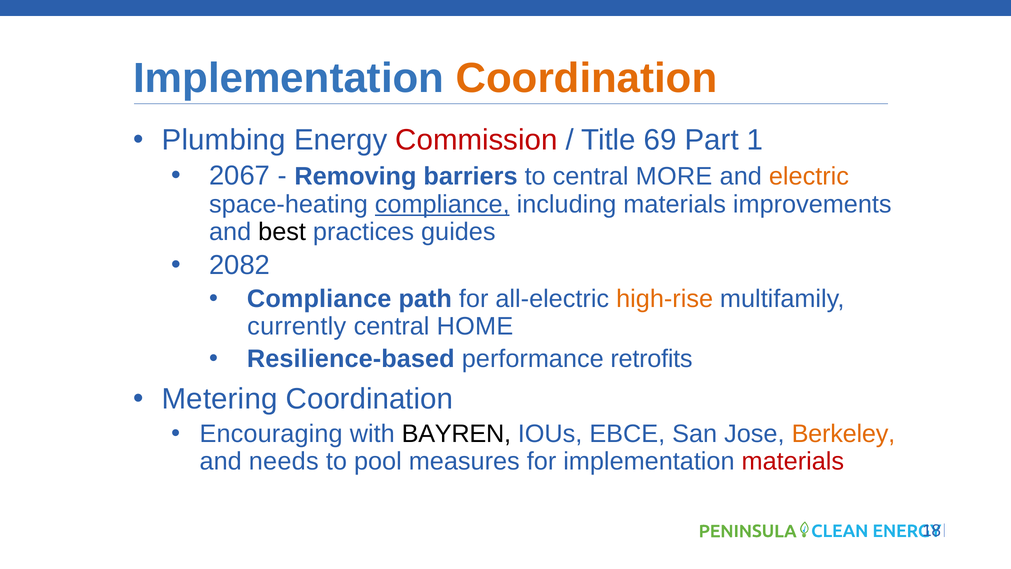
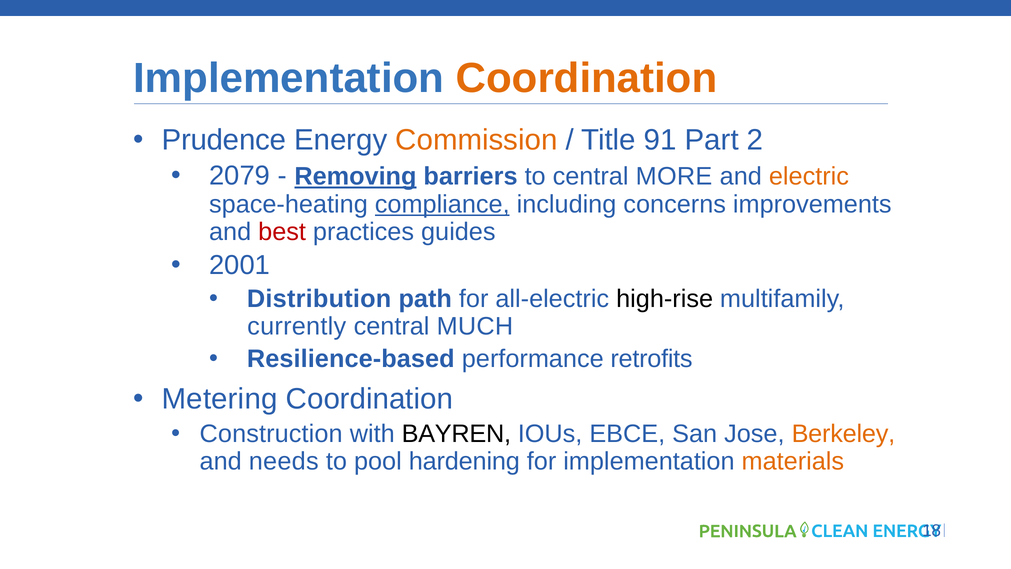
Plumbing: Plumbing -> Prudence (224, 140)
Commission colour: red -> orange (476, 140)
69: 69 -> 91 (660, 140)
1: 1 -> 2 (755, 140)
2067: 2067 -> 2079 (240, 176)
Removing underline: none -> present (355, 177)
including materials: materials -> concerns (675, 204)
best colour: black -> red (282, 232)
2082: 2082 -> 2001 (240, 265)
Compliance: Compliance -> Distribution (319, 299)
high-rise colour: orange -> black (665, 299)
HOME: HOME -> MUCH (475, 326)
Encouraging: Encouraging -> Construction (271, 434)
measures: measures -> hardening (464, 461)
materials colour: red -> orange (793, 461)
